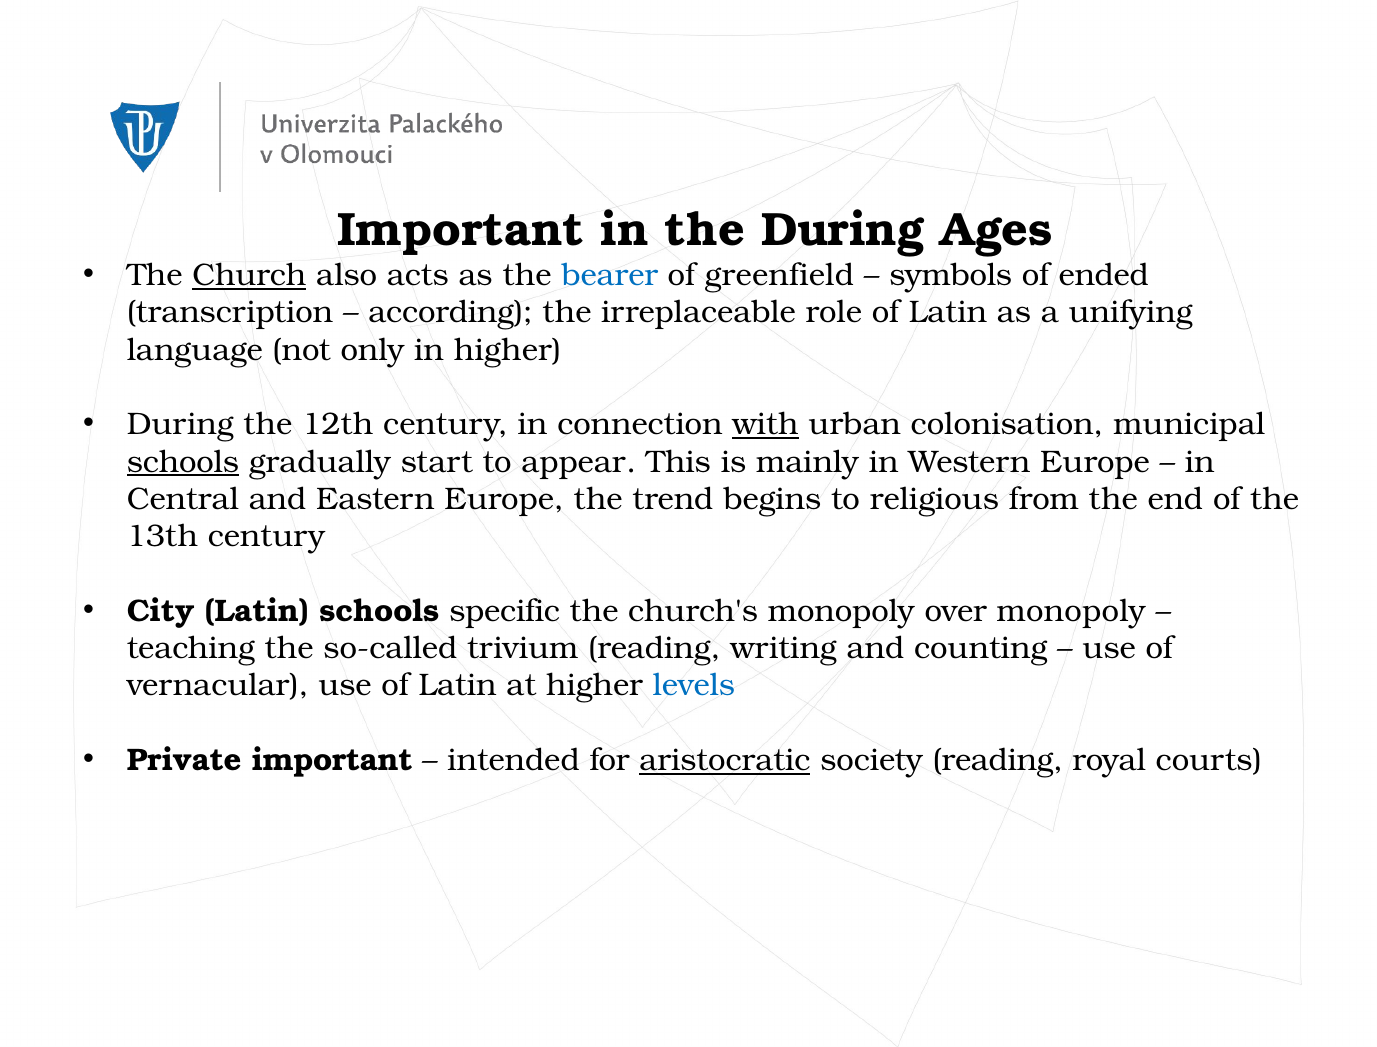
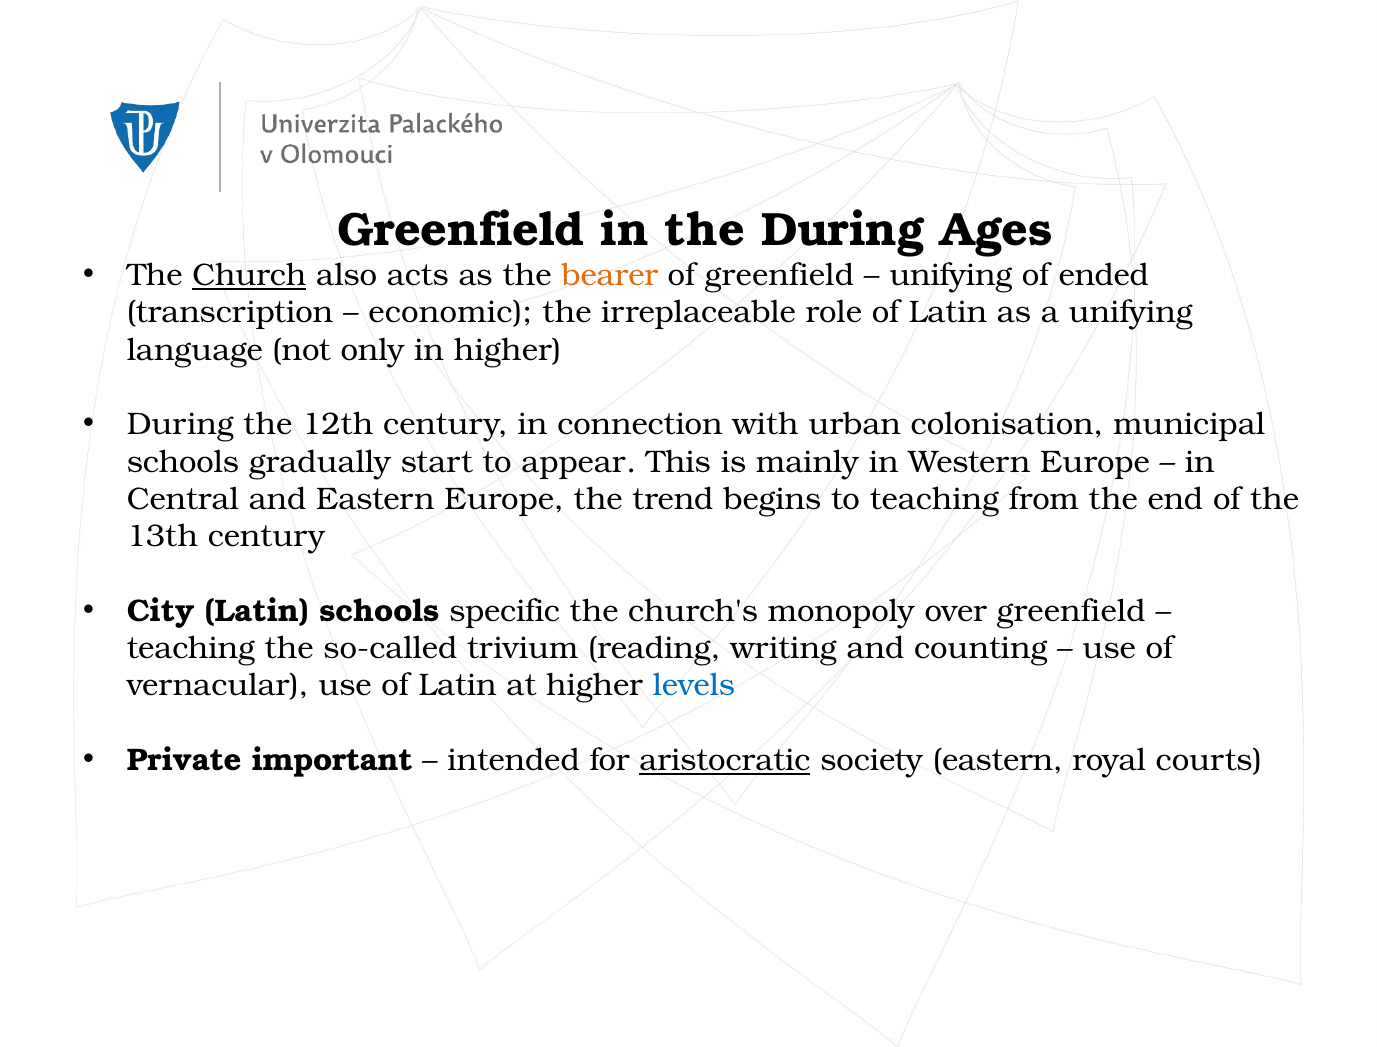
Important: Important -> Greenfield (461, 230)
bearer colour: blue -> orange (610, 275)
symbols: symbols -> unifying (951, 275)
according: according -> economic (450, 313)
with underline: present -> none (765, 424)
schools underline: present -> none (183, 462)
to religious: religious -> teaching (934, 499)
over monopoly: monopoly -> greenfield (1071, 611)
society reading: reading -> eastern (998, 760)
